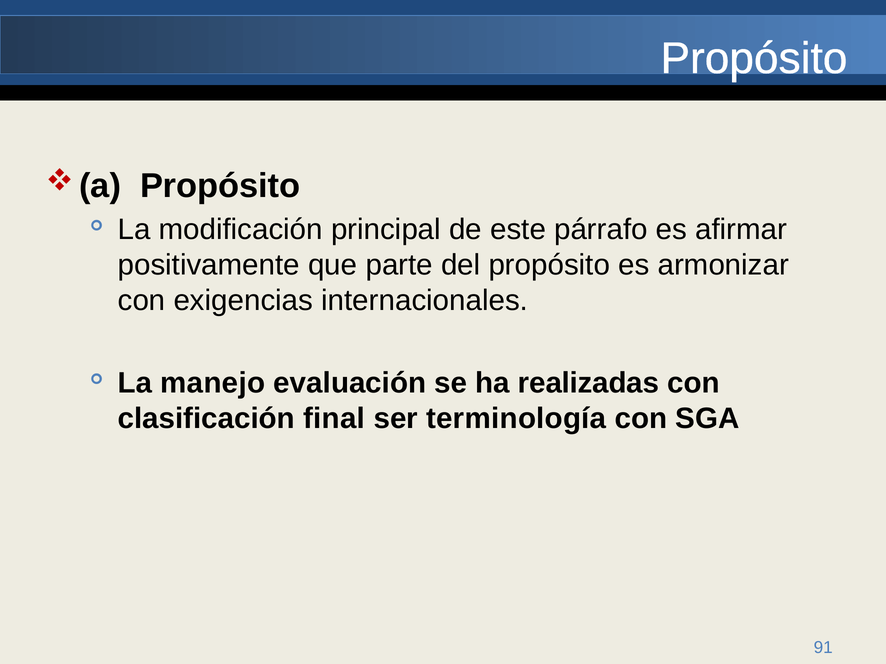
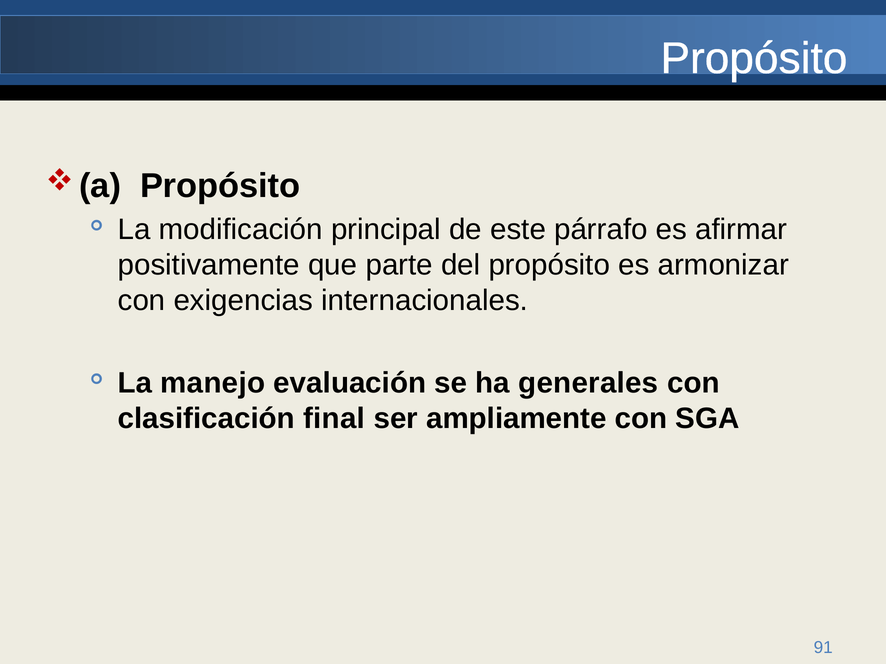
realizadas: realizadas -> generales (588, 383)
terminología: terminología -> ampliamente (516, 419)
